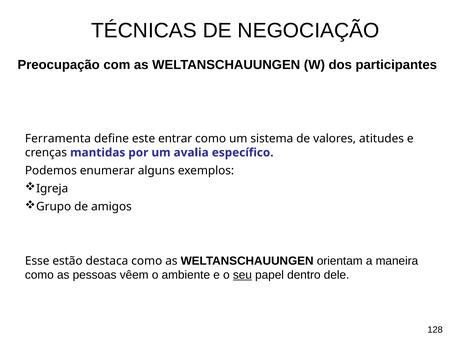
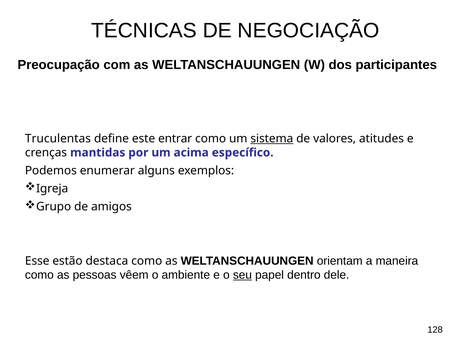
Ferramenta: Ferramenta -> Truculentas (58, 139)
sistema underline: none -> present (272, 139)
avalia: avalia -> acima (191, 153)
